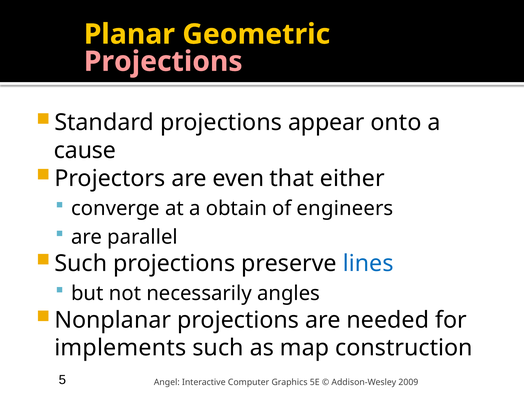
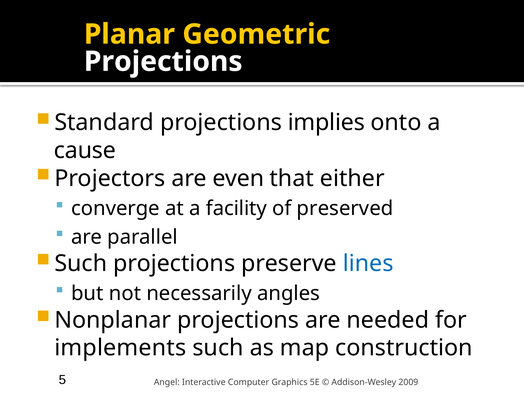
Projections colour: pink -> white (163, 62)
appear: appear -> implies (326, 123)
obtain: obtain -> facility (236, 209)
engineers: engineers -> preserved (345, 209)
